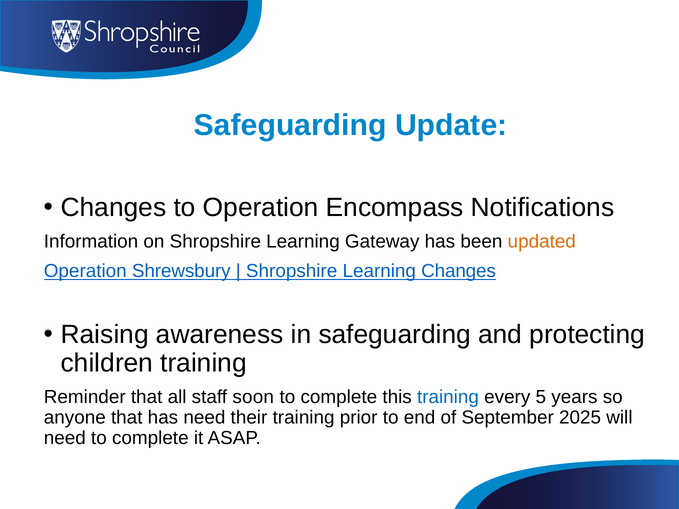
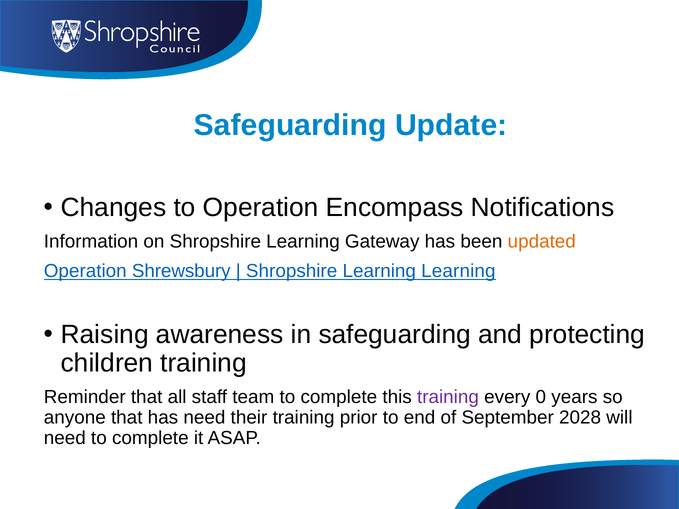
Learning Changes: Changes -> Learning (458, 271)
soon: soon -> team (253, 397)
training colour: blue -> purple (448, 397)
5: 5 -> 0 (541, 397)
2025: 2025 -> 2028 (580, 418)
